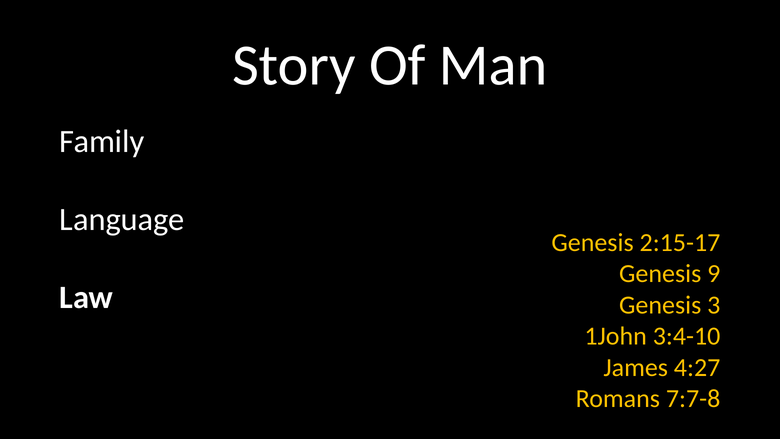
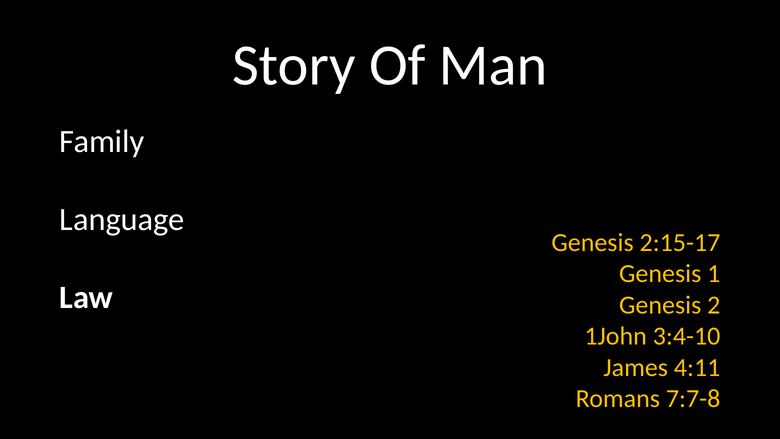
9: 9 -> 1 (714, 274)
3: 3 -> 2 (714, 305)
4:27: 4:27 -> 4:11 (697, 367)
